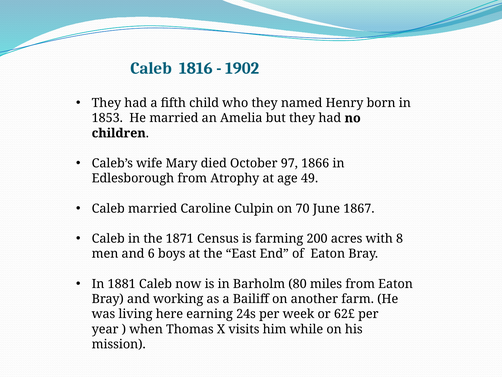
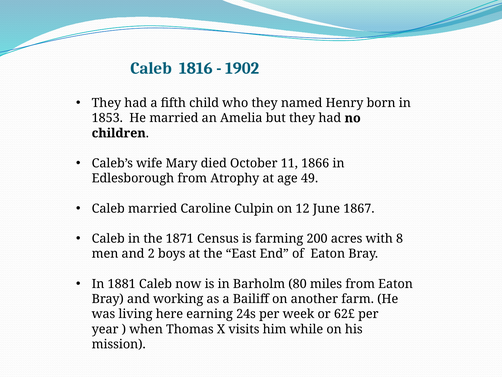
97: 97 -> 11 (289, 163)
70: 70 -> 12 (303, 208)
6: 6 -> 2 (151, 253)
